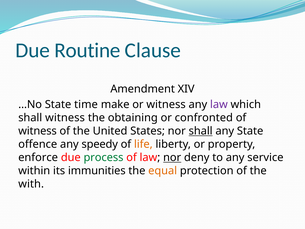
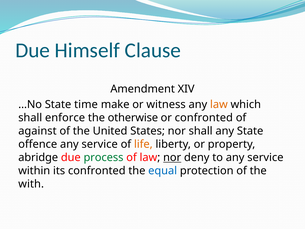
Routine: Routine -> Himself (87, 50)
law colour: purple -> orange (219, 104)
shall witness: witness -> enforce (65, 118)
obtaining: obtaining -> otherwise (133, 118)
witness: witness -> against (37, 131)
shall underline: present -> none (201, 131)
speedy: speedy -> service (100, 144)
enforce: enforce -> abridge (38, 157)
its immunities: immunities -> confronted (97, 171)
equal colour: orange -> blue (163, 171)
